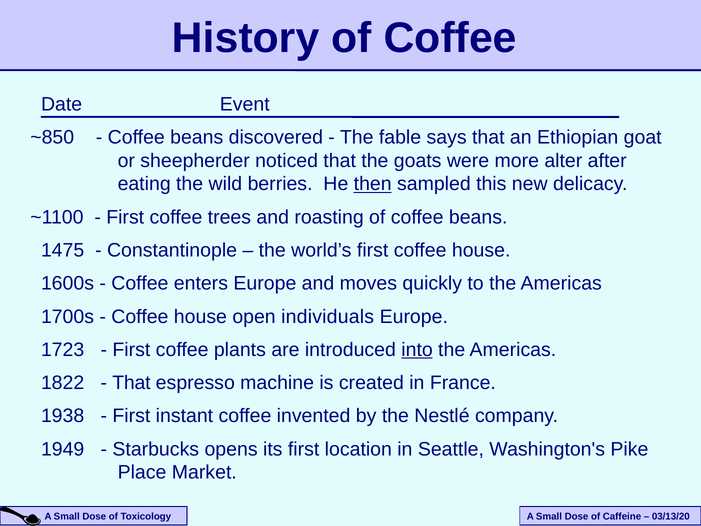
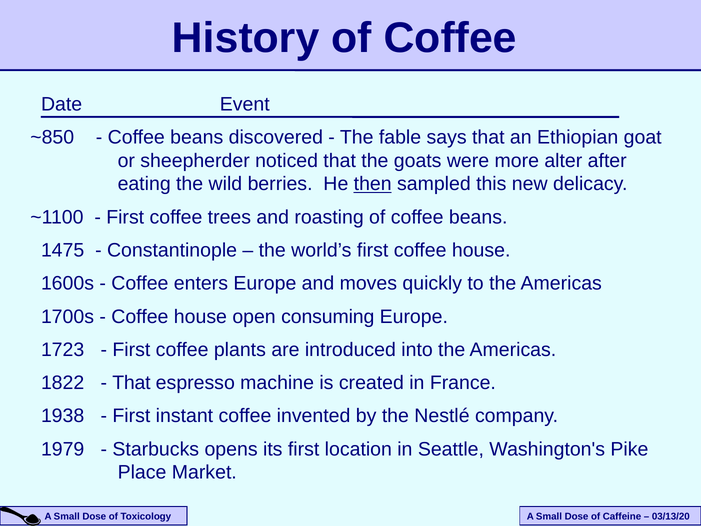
individuals: individuals -> consuming (328, 316)
into underline: present -> none (417, 350)
1949: 1949 -> 1979 (63, 449)
